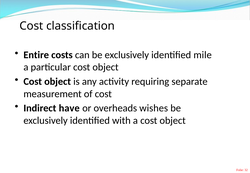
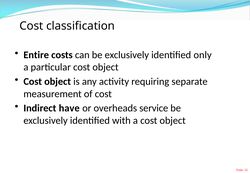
mile: mile -> only (203, 55)
wishes: wishes -> service (154, 108)
